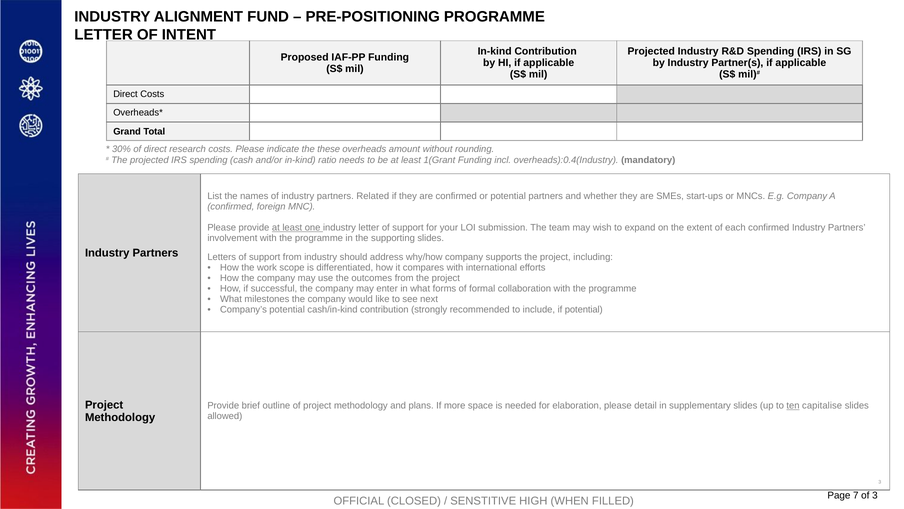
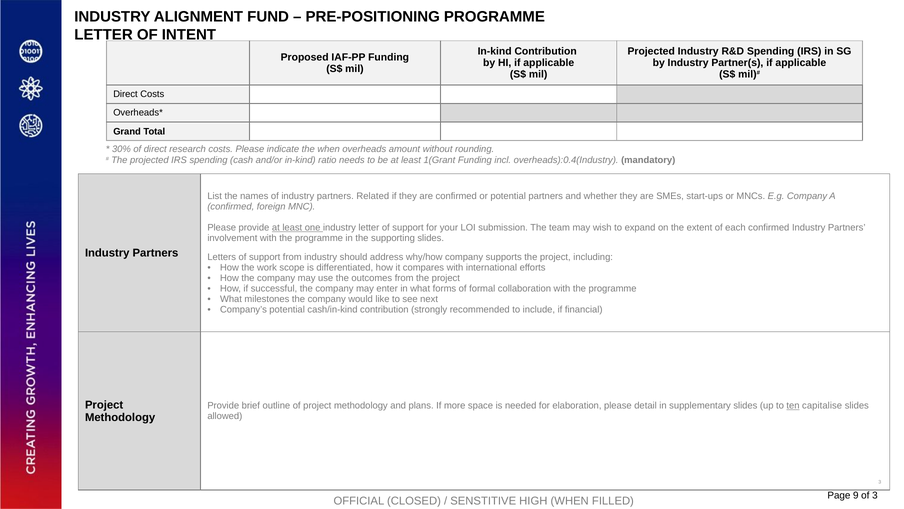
the these: these -> when (329, 149)
if potential: potential -> financial (584, 309)
7: 7 -> 9 (856, 495)
